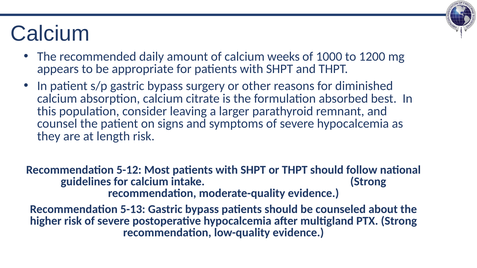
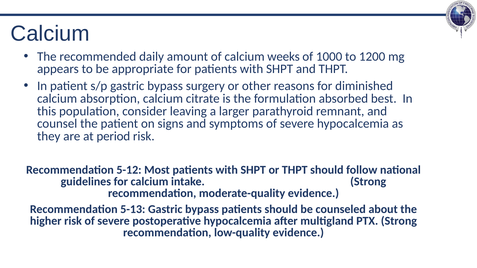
length: length -> period (113, 136)
